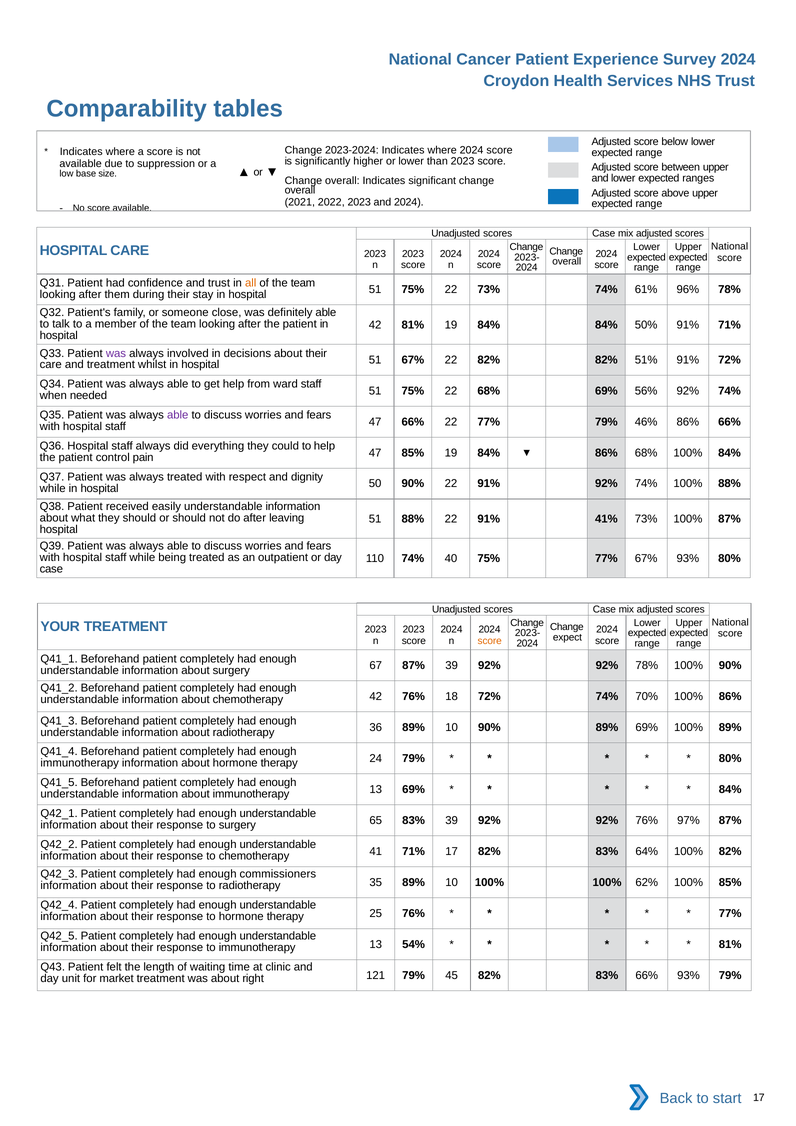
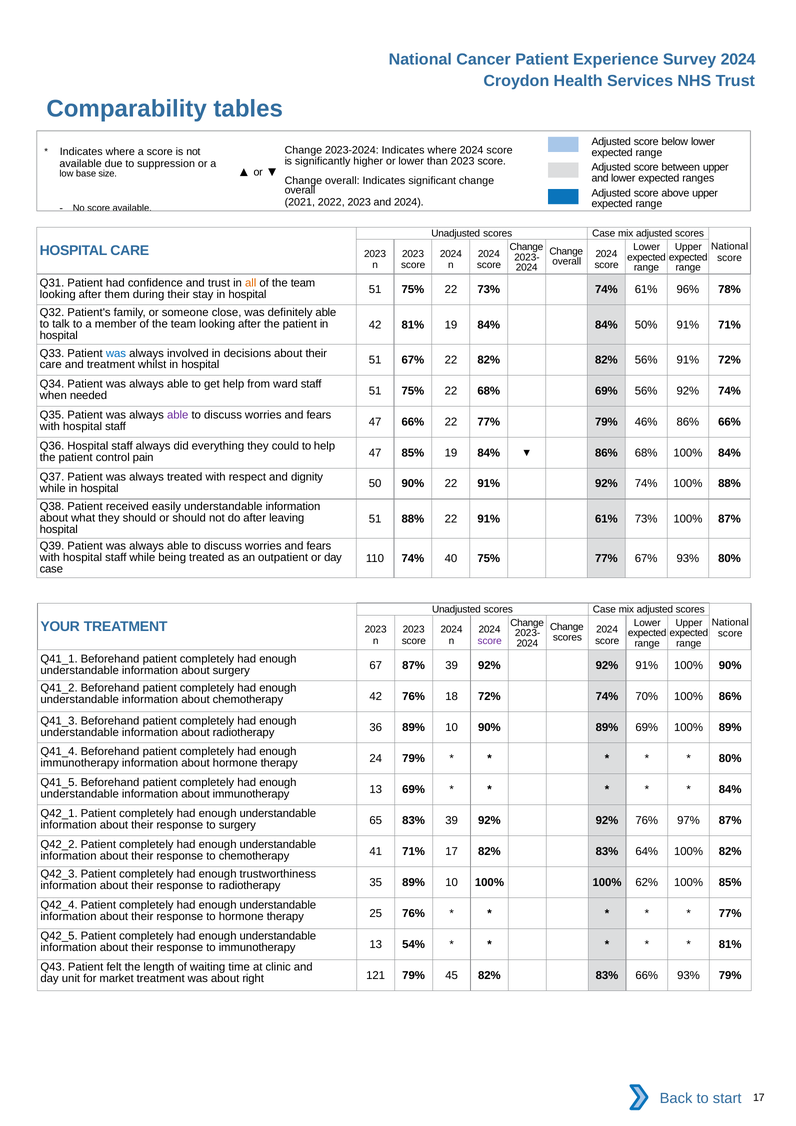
was colour: purple -> blue (116, 353)
82% 51%: 51% -> 56% (646, 360)
91% 41%: 41% -> 61% (606, 519)
expect: expect -> scores (567, 638)
score colour: orange -> purple (490, 641)
92% 78%: 78% -> 91% (647, 666)
commissioners: commissioners -> trustworthiness (278, 874)
